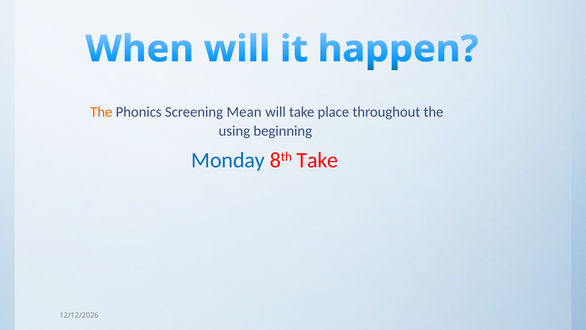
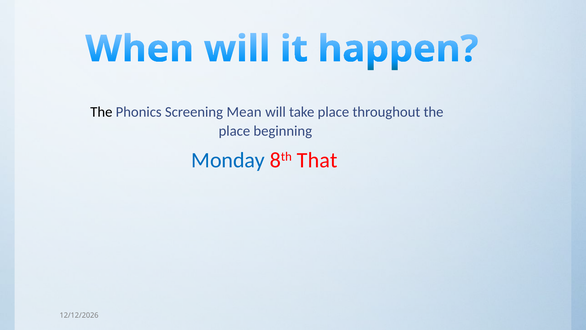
The colour: orange -> black (101, 112)
using: using -> place (234, 131)
8th Take: Take -> That (317, 160)
